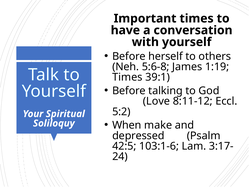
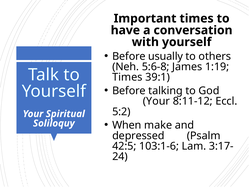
herself: herself -> usually (166, 56)
Love: Love -> Your (156, 101)
